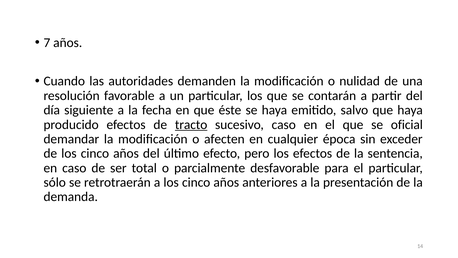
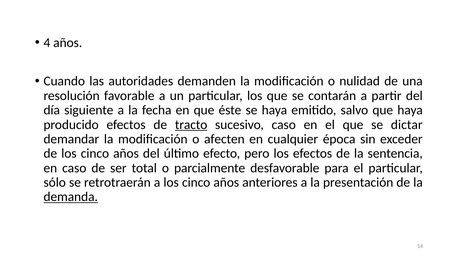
7: 7 -> 4 (47, 43)
oficial: oficial -> dictar (407, 124)
demanda underline: none -> present (71, 197)
